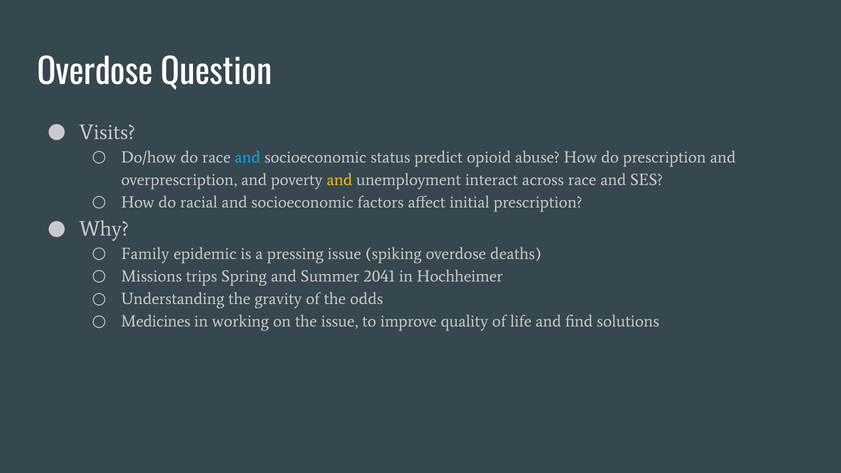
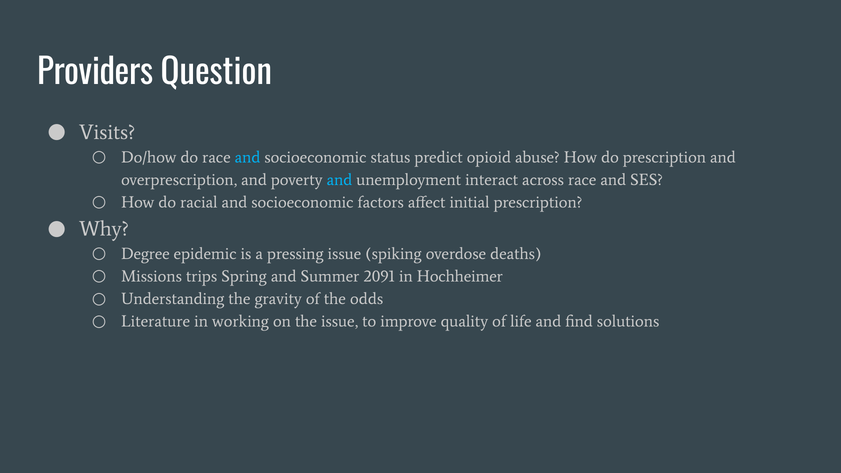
Overdose: Overdose -> Providers (95, 73)
and colour: yellow -> light blue (339, 180)
Family: Family -> Degree (145, 254)
2041: 2041 -> 2091 (379, 276)
Medicines: Medicines -> Literature (156, 322)
